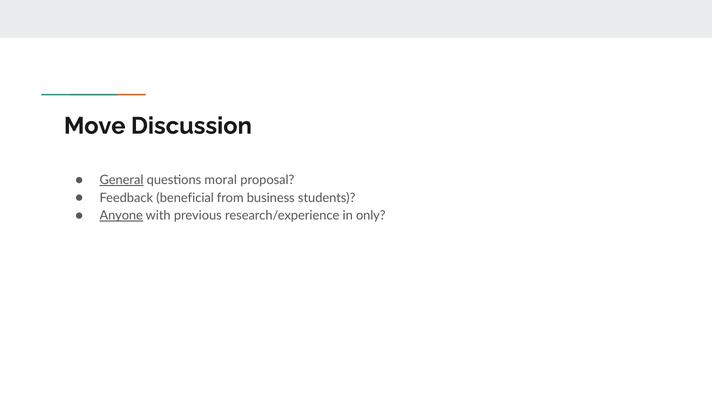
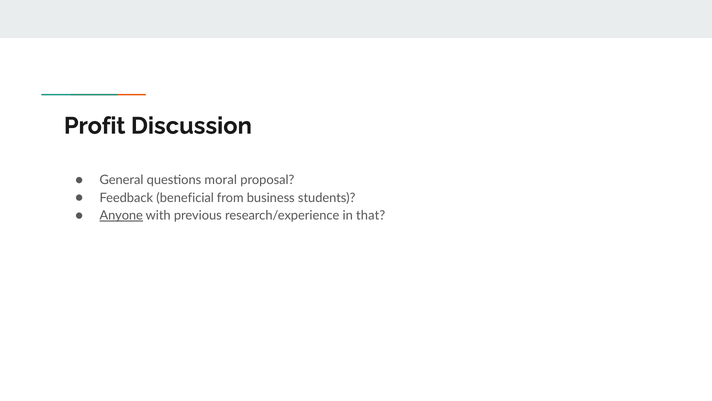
Move: Move -> Profit (95, 126)
General underline: present -> none (121, 180)
only: only -> that (371, 215)
